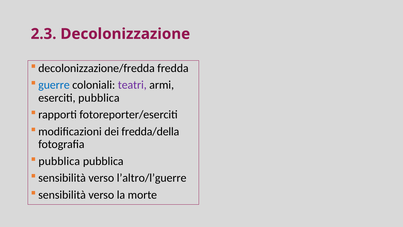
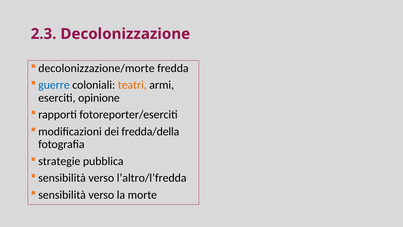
decolonizzazione/fredda: decolonizzazione/fredda -> decolonizzazione/morte (96, 68)
teatri colour: purple -> orange (132, 85)
eserciti pubblica: pubblica -> opinione (99, 98)
pubblica: pubblica -> strategie (59, 161)
l’altro/l’guerre: l’altro/l’guerre -> l’altro/l’fredda (152, 178)
